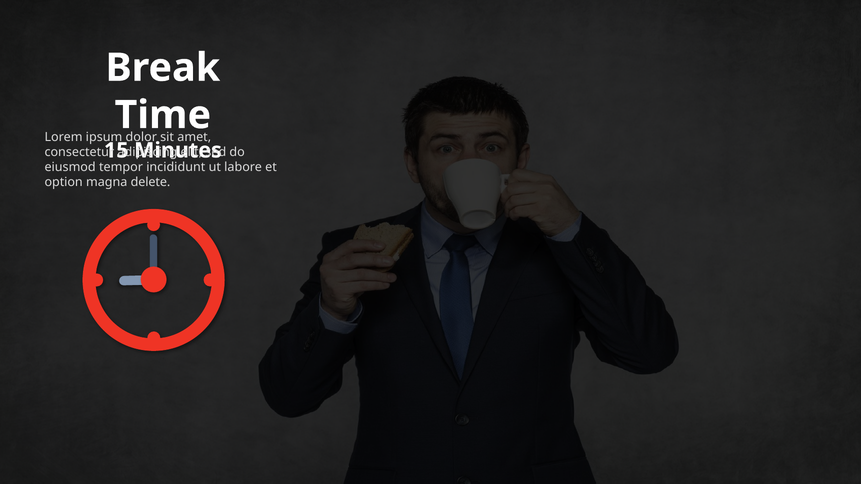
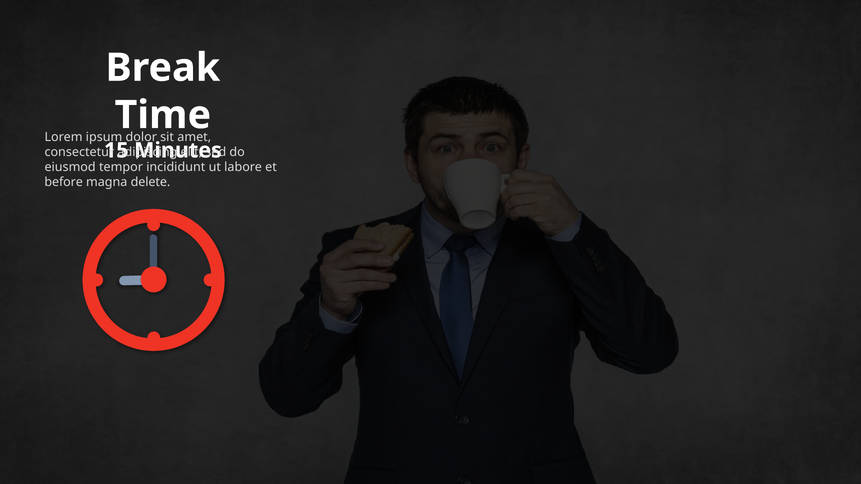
option: option -> before (64, 182)
